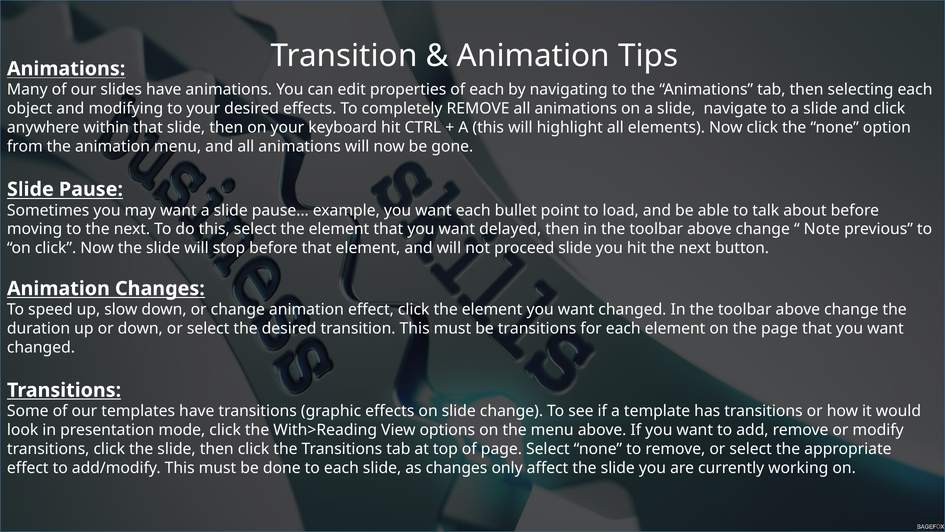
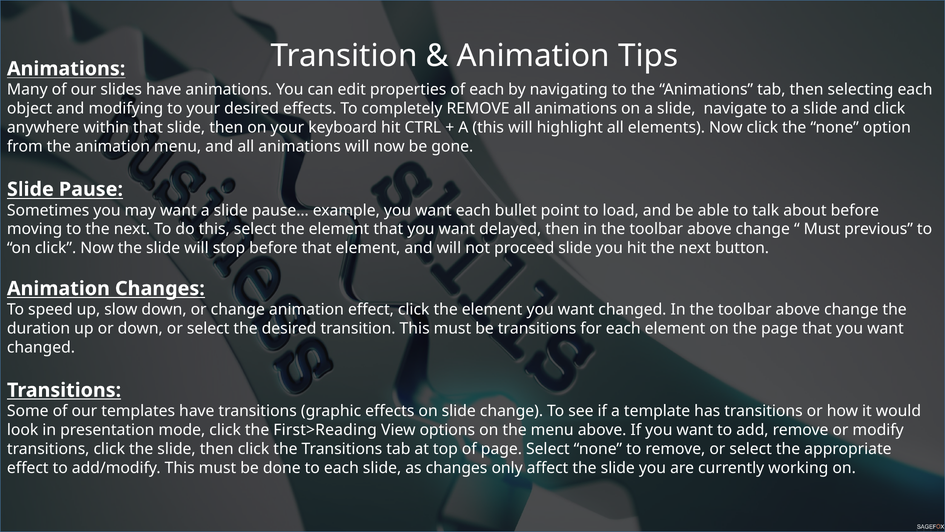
Note: Note -> Must (822, 229)
With>Reading: With>Reading -> First>Reading (325, 430)
